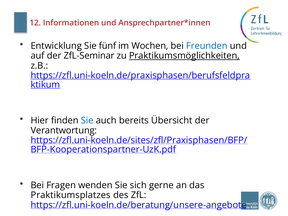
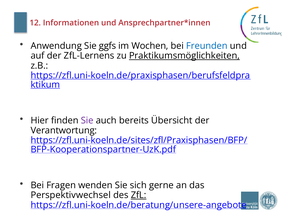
Entwicklung: Entwicklung -> Anwendung (56, 46)
fünf: fünf -> ggfs (108, 46)
ZfL-Seminar: ZfL-Seminar -> ZfL-Lernens (89, 56)
Sie colour: blue -> purple (87, 120)
Praktikumsplatzes: Praktikumsplatzes -> Perspektivwechsel (71, 195)
ZfL underline: none -> present (139, 195)
